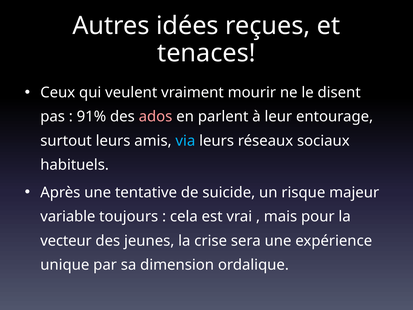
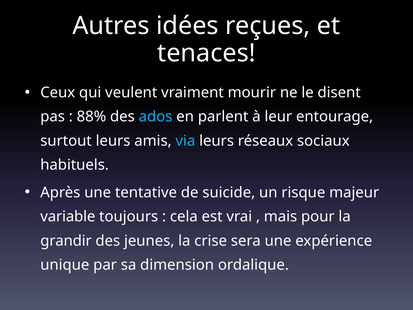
91%: 91% -> 88% (91, 117)
ados colour: pink -> light blue (156, 117)
vecteur: vecteur -> grandir (66, 241)
